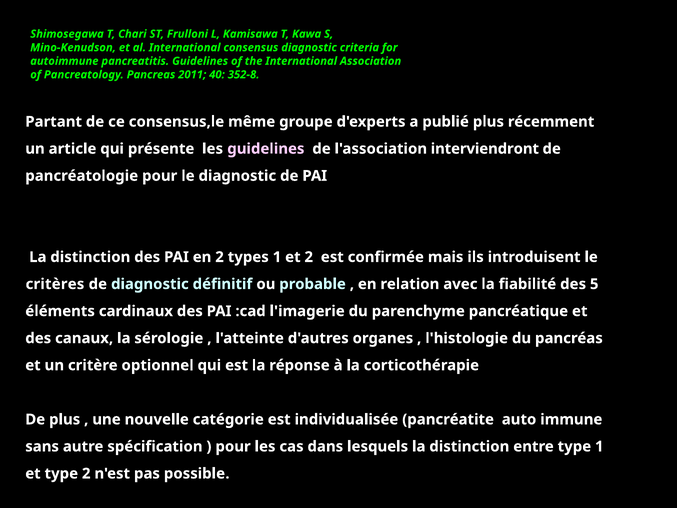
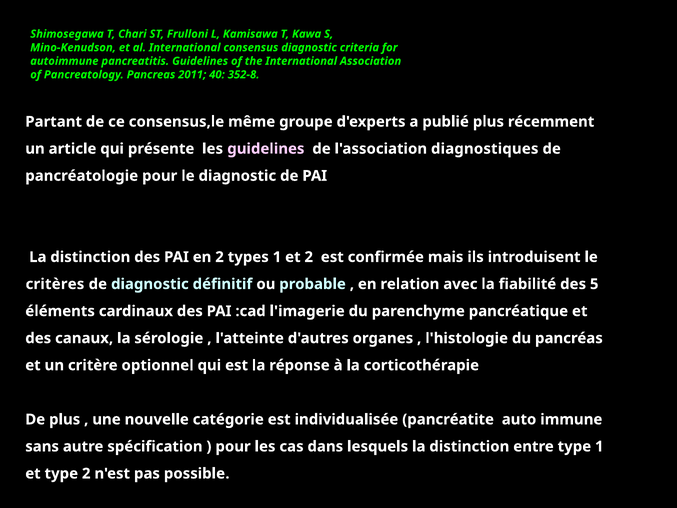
interviendront: interviendront -> diagnostiques (485, 149)
